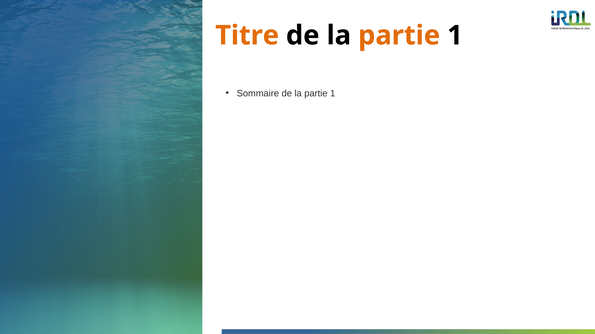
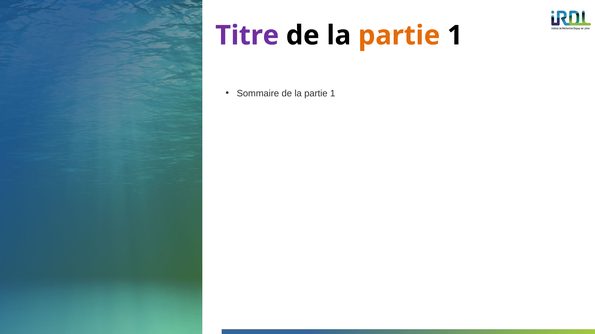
Titre colour: orange -> purple (247, 36)
